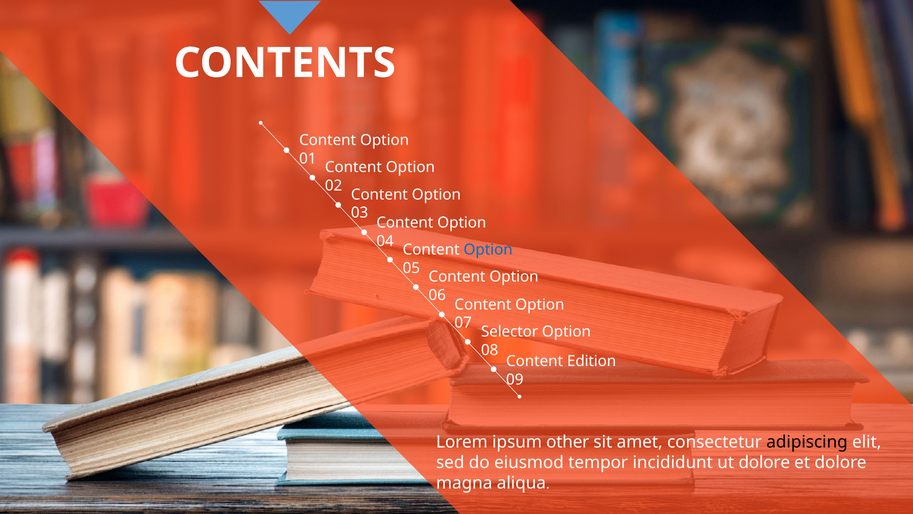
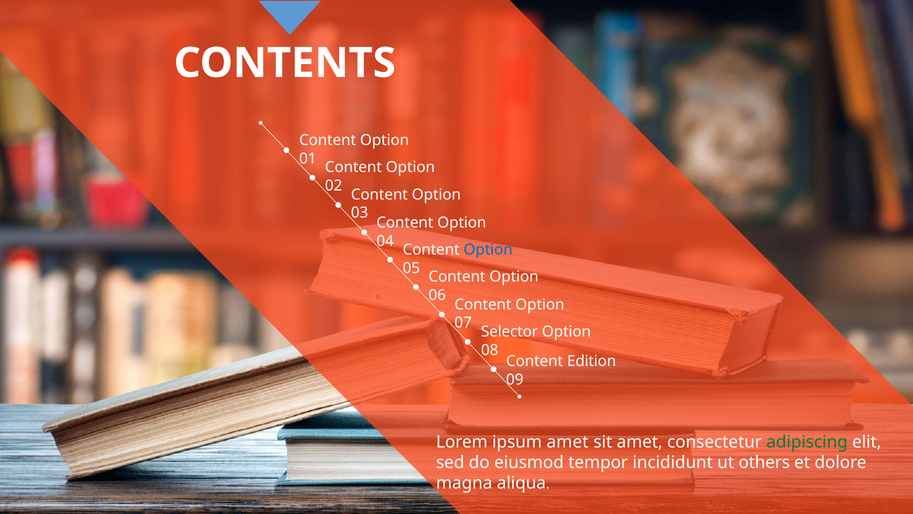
ipsum other: other -> amet (568, 442)
adipiscing colour: black -> green (807, 442)
ut dolore: dolore -> others (764, 462)
